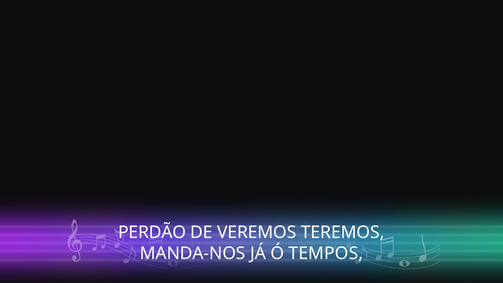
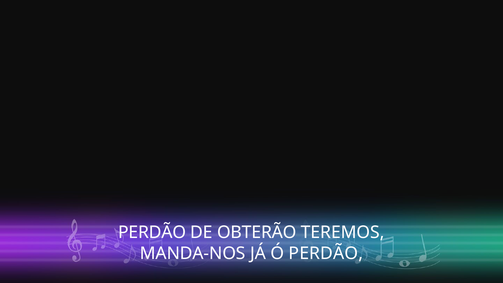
VEREMOS: VEREMOS -> OBTERÃO (257, 232)
Ó TEMPOS: TEMPOS -> PERDÃO (326, 253)
